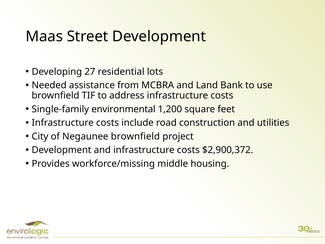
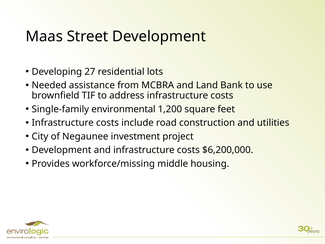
Negaunee brownfield: brownfield -> investment (135, 136)
$2,900,372: $2,900,372 -> $6,200,000 (228, 150)
